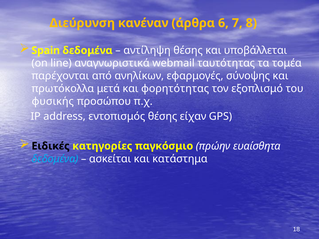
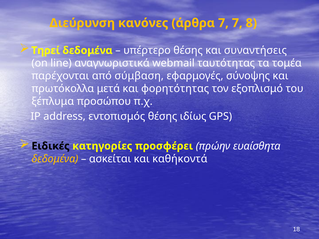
κανέναν: κανέναν -> κανόνες (143, 23)
άρθρα 6: 6 -> 7 (223, 23)
Spain: Spain -> Τηρεί (46, 50)
αντίληψη: αντίληψη -> υπέρτερο (147, 50)
υποβάλλεται: υποβάλλεται -> συναντήσεις (255, 50)
ανηλίκων: ανηλίκων -> σύμβαση (139, 76)
φυσικής: φυσικής -> ξέπλυμα (53, 102)
είχαν: είχαν -> ιδίως (193, 116)
παγκόσμιο: παγκόσμιο -> προσφέρει (164, 146)
δεδομένα colour: light blue -> yellow (55, 159)
κατάστημα: κατάστημα -> καθήκοντά (180, 159)
